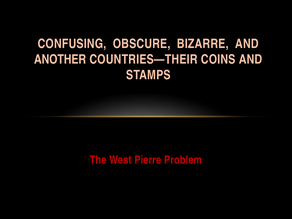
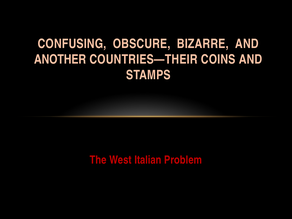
Pierre: Pierre -> Italian (148, 160)
